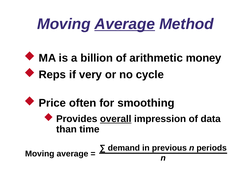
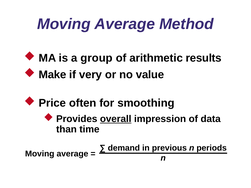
Average underline: present -> none (125, 24)
billion: billion -> group (97, 58)
money: money -> results (204, 58)
Reps: Reps -> Make (52, 75)
cycle: cycle -> value (150, 75)
